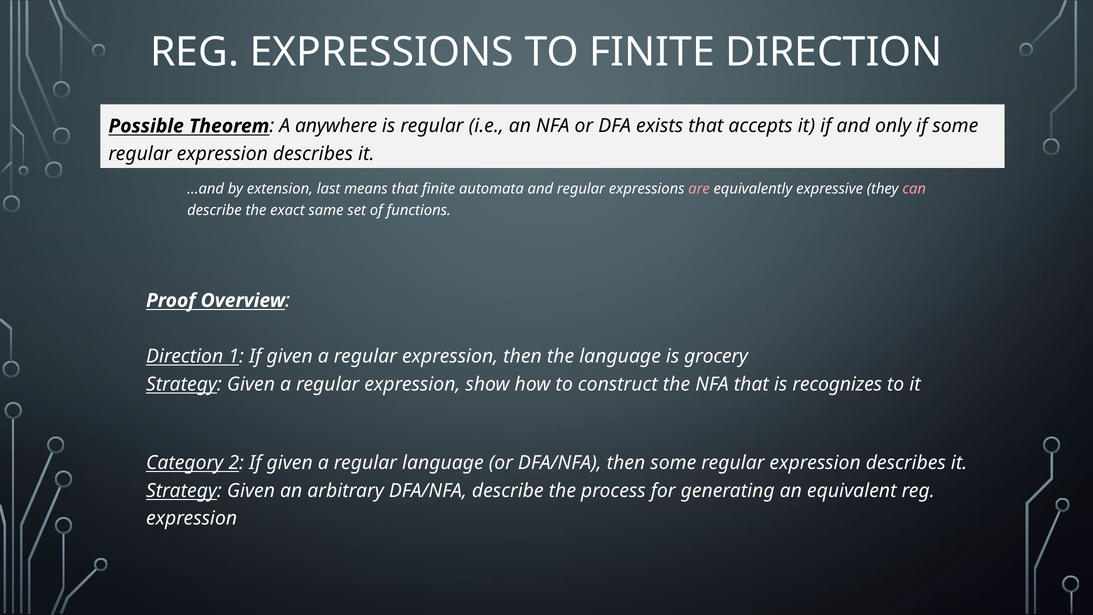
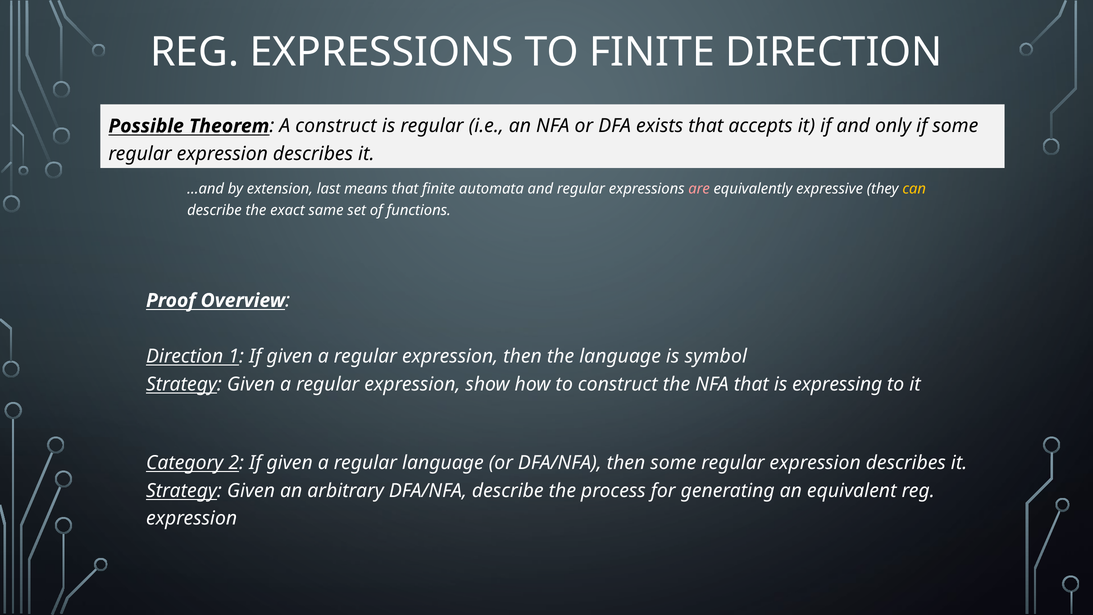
A anywhere: anywhere -> construct (336, 126)
can colour: pink -> yellow (914, 189)
grocery: grocery -> symbol (716, 356)
recognizes: recognizes -> expressing (837, 384)
